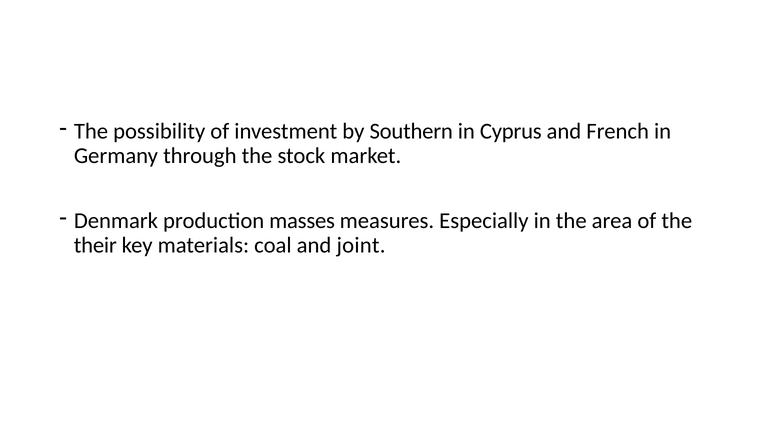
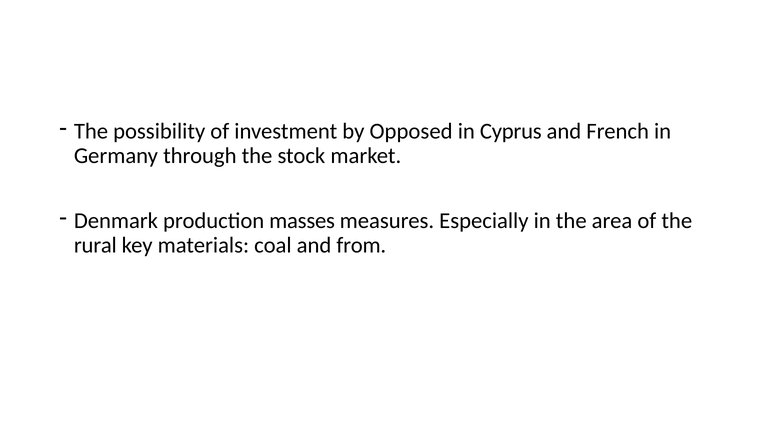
Southern: Southern -> Opposed (411, 132)
their: their -> rural (95, 246)
joint: joint -> from (361, 246)
